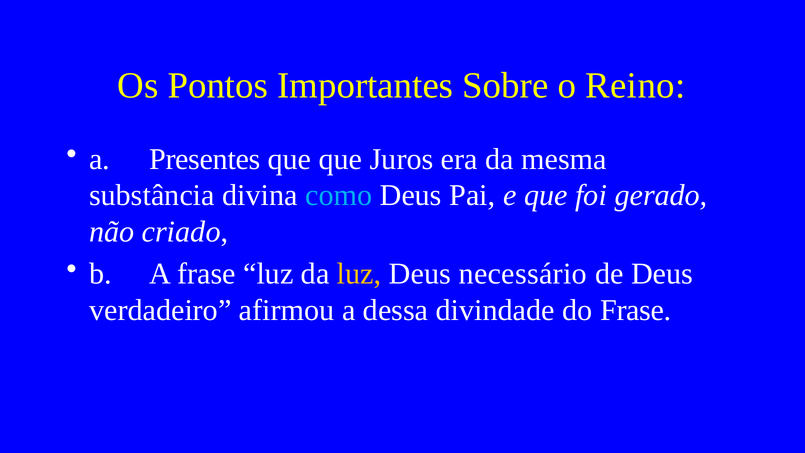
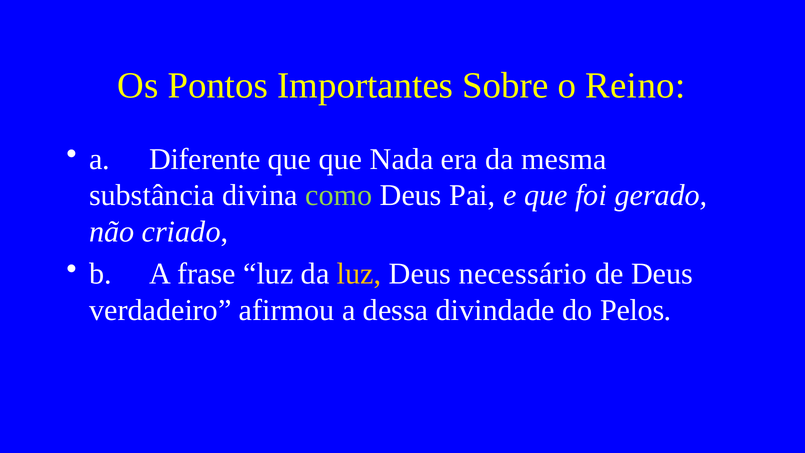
Presentes: Presentes -> Diferente (205, 159)
Juros: Juros -> Nada (402, 159)
como colour: light blue -> light green (339, 195)
do Frase: Frase -> Pelos (636, 310)
